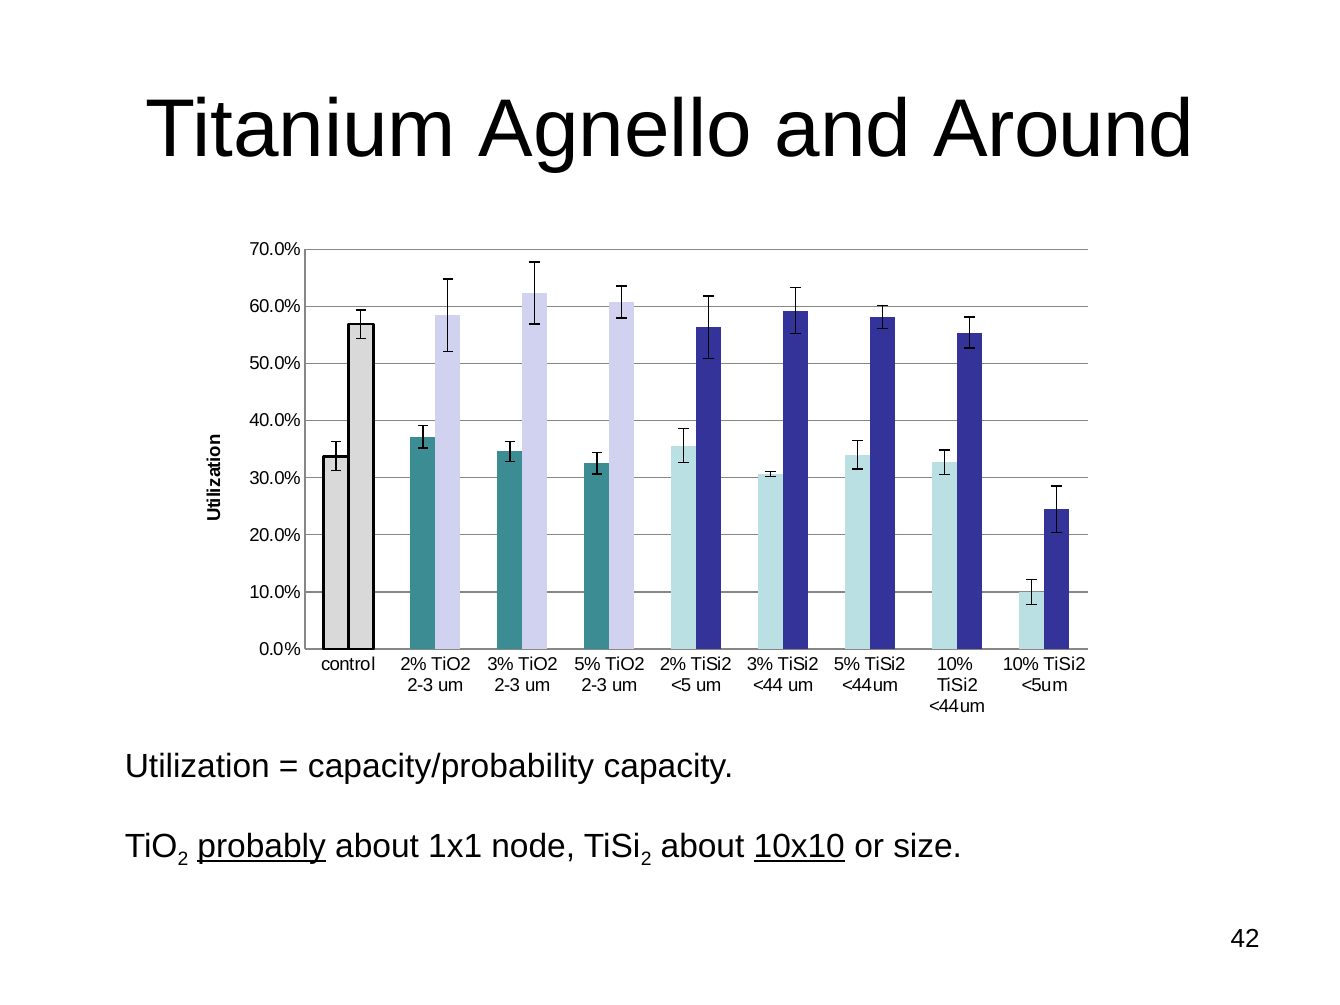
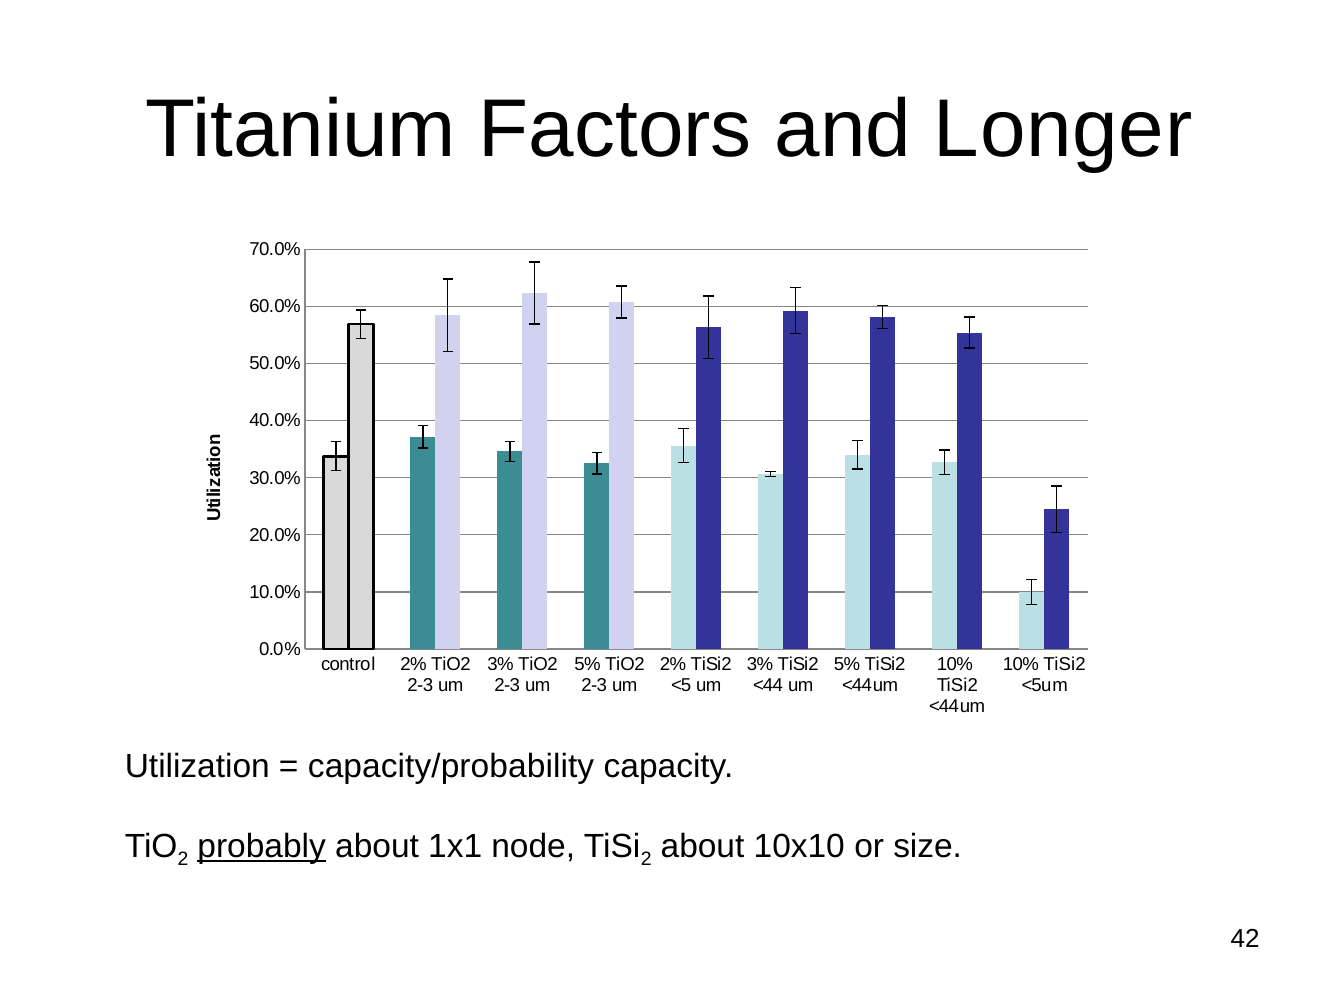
Agnello: Agnello -> Factors (615, 130)
Around: Around -> Longer (1063, 130)
10x10 underline: present -> none (799, 846)
